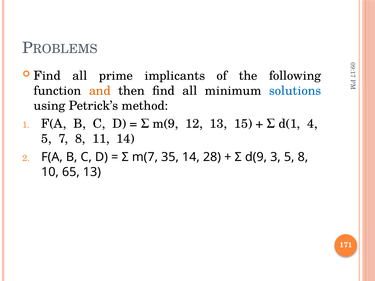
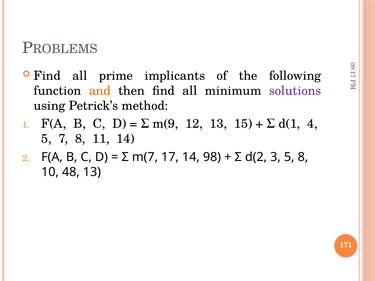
solutions colour: blue -> purple (295, 91)
35: 35 -> 17 (170, 157)
28: 28 -> 98 (212, 157)
d(9: d(9 -> d(2 (256, 157)
65: 65 -> 48 (71, 172)
